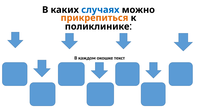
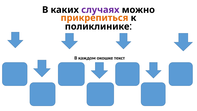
случаях colour: blue -> purple (100, 10)
